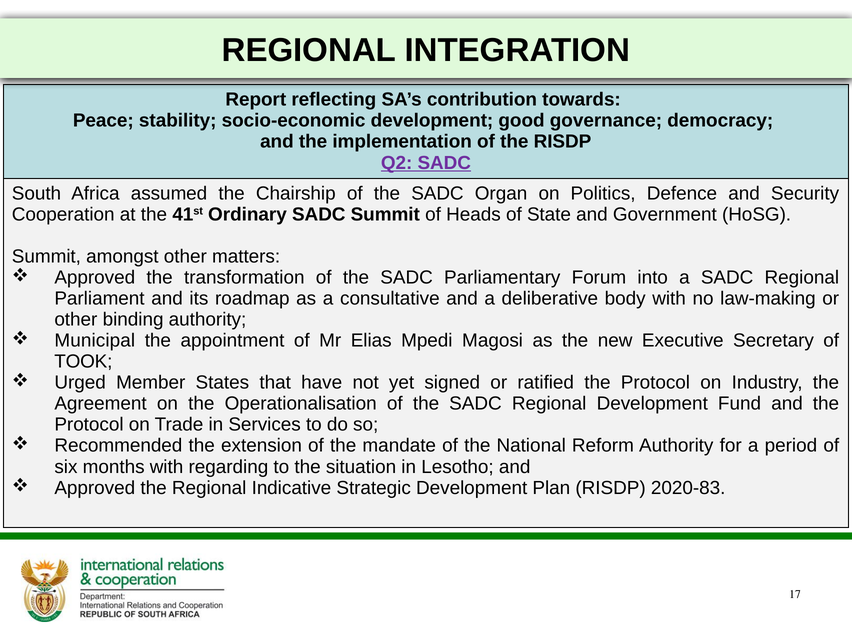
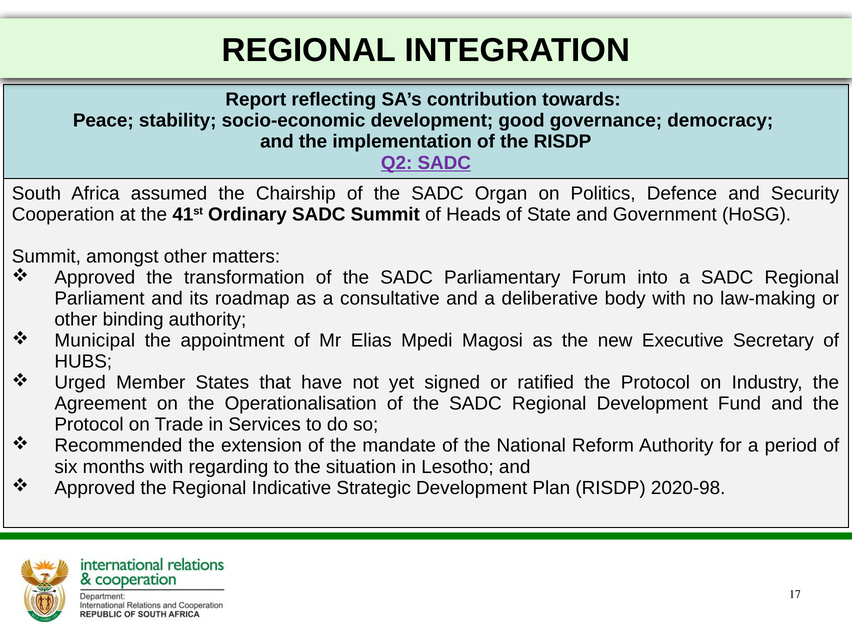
TOOK: TOOK -> HUBS (83, 362)
2020-83: 2020-83 -> 2020-98 (688, 488)
